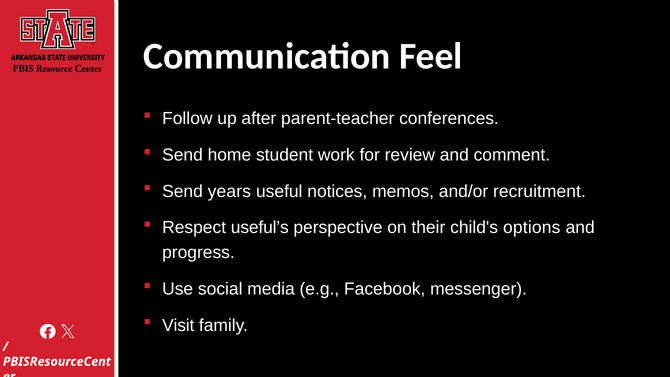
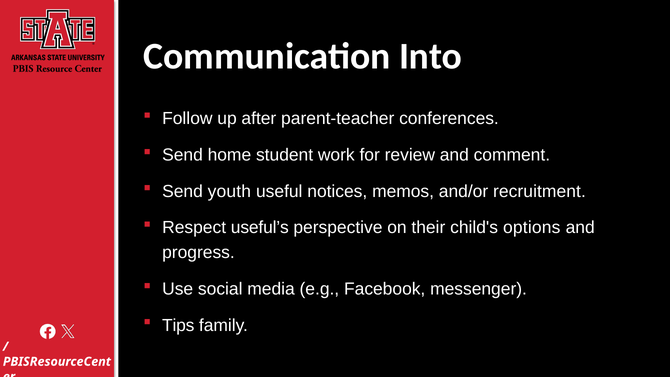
Feel: Feel -> Into (431, 56)
years: years -> youth (229, 191)
Visit: Visit -> Tips (178, 325)
